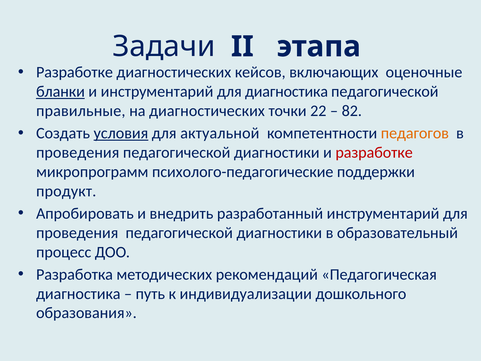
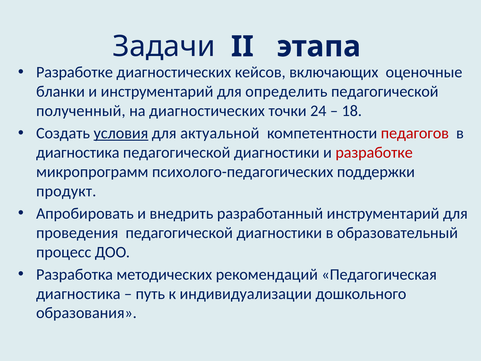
бланки underline: present -> none (60, 92)
для диагностика: диагностика -> определить (286, 92)
правильные: правильные -> полученный (81, 111)
22: 22 -> 24 (318, 111)
82: 82 -> 18 (352, 111)
педагогов colour: orange -> red (415, 133)
проведения: проведения -> диагностика (78, 152)
психолого-педагогические: психолого-педагогические -> психолого-педагогических (243, 172)
